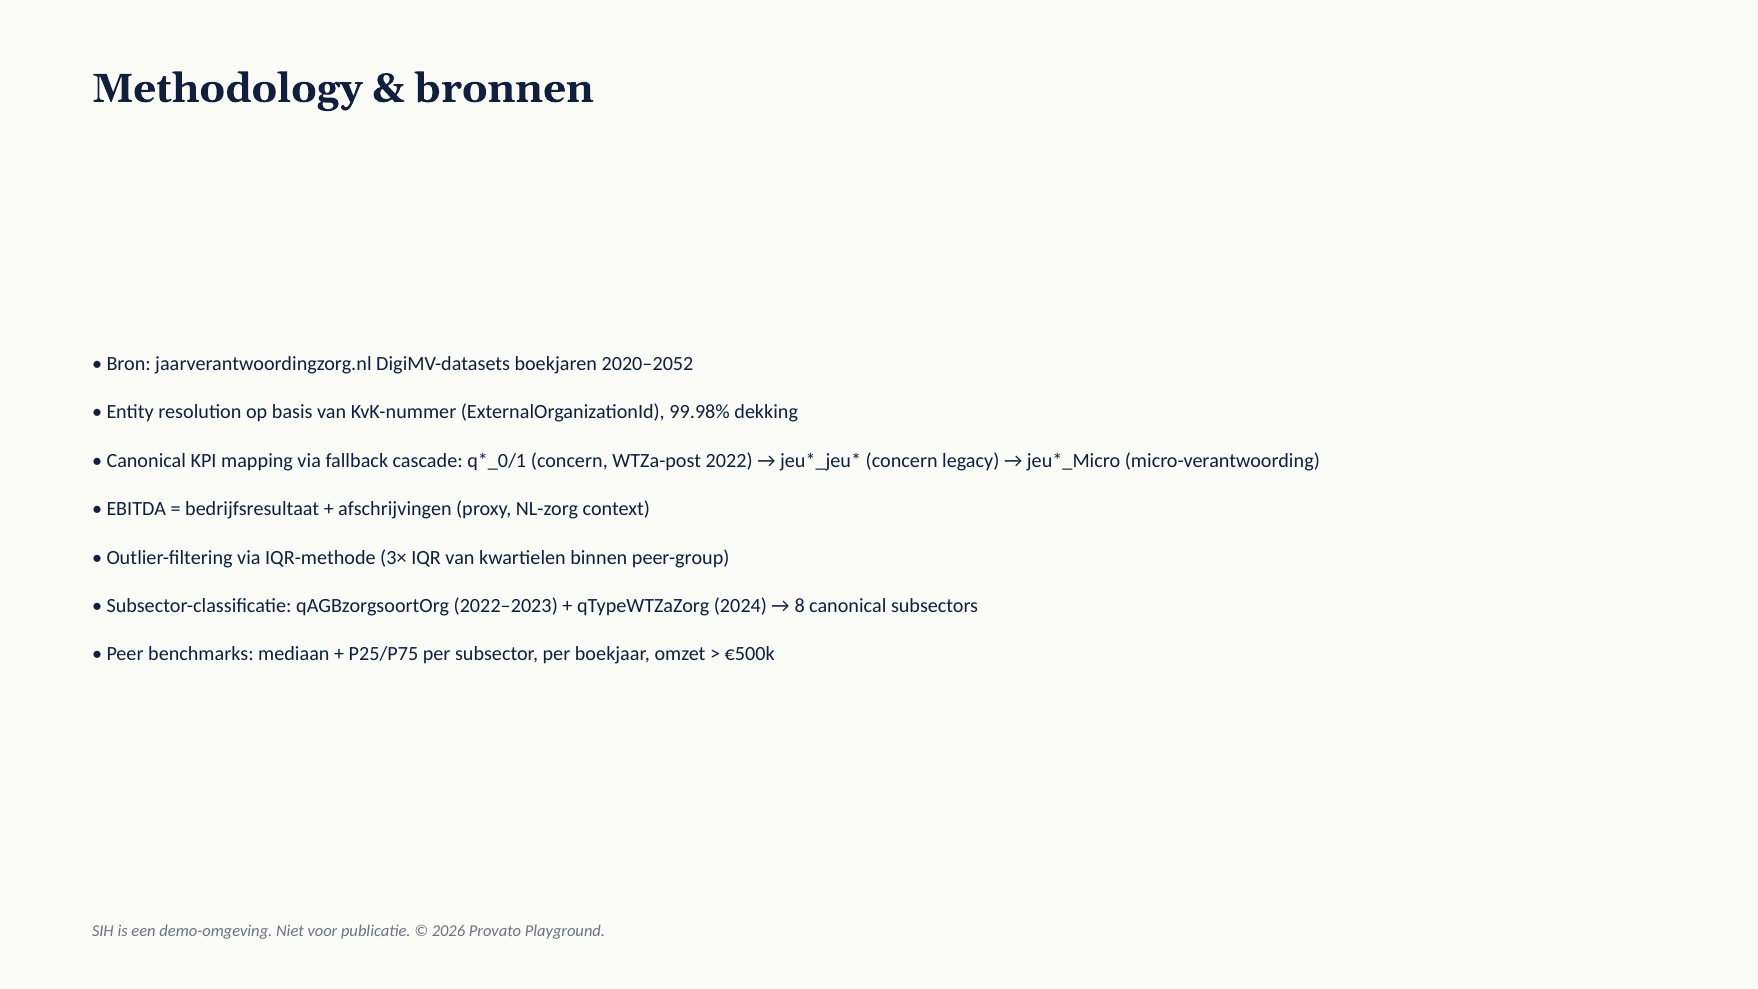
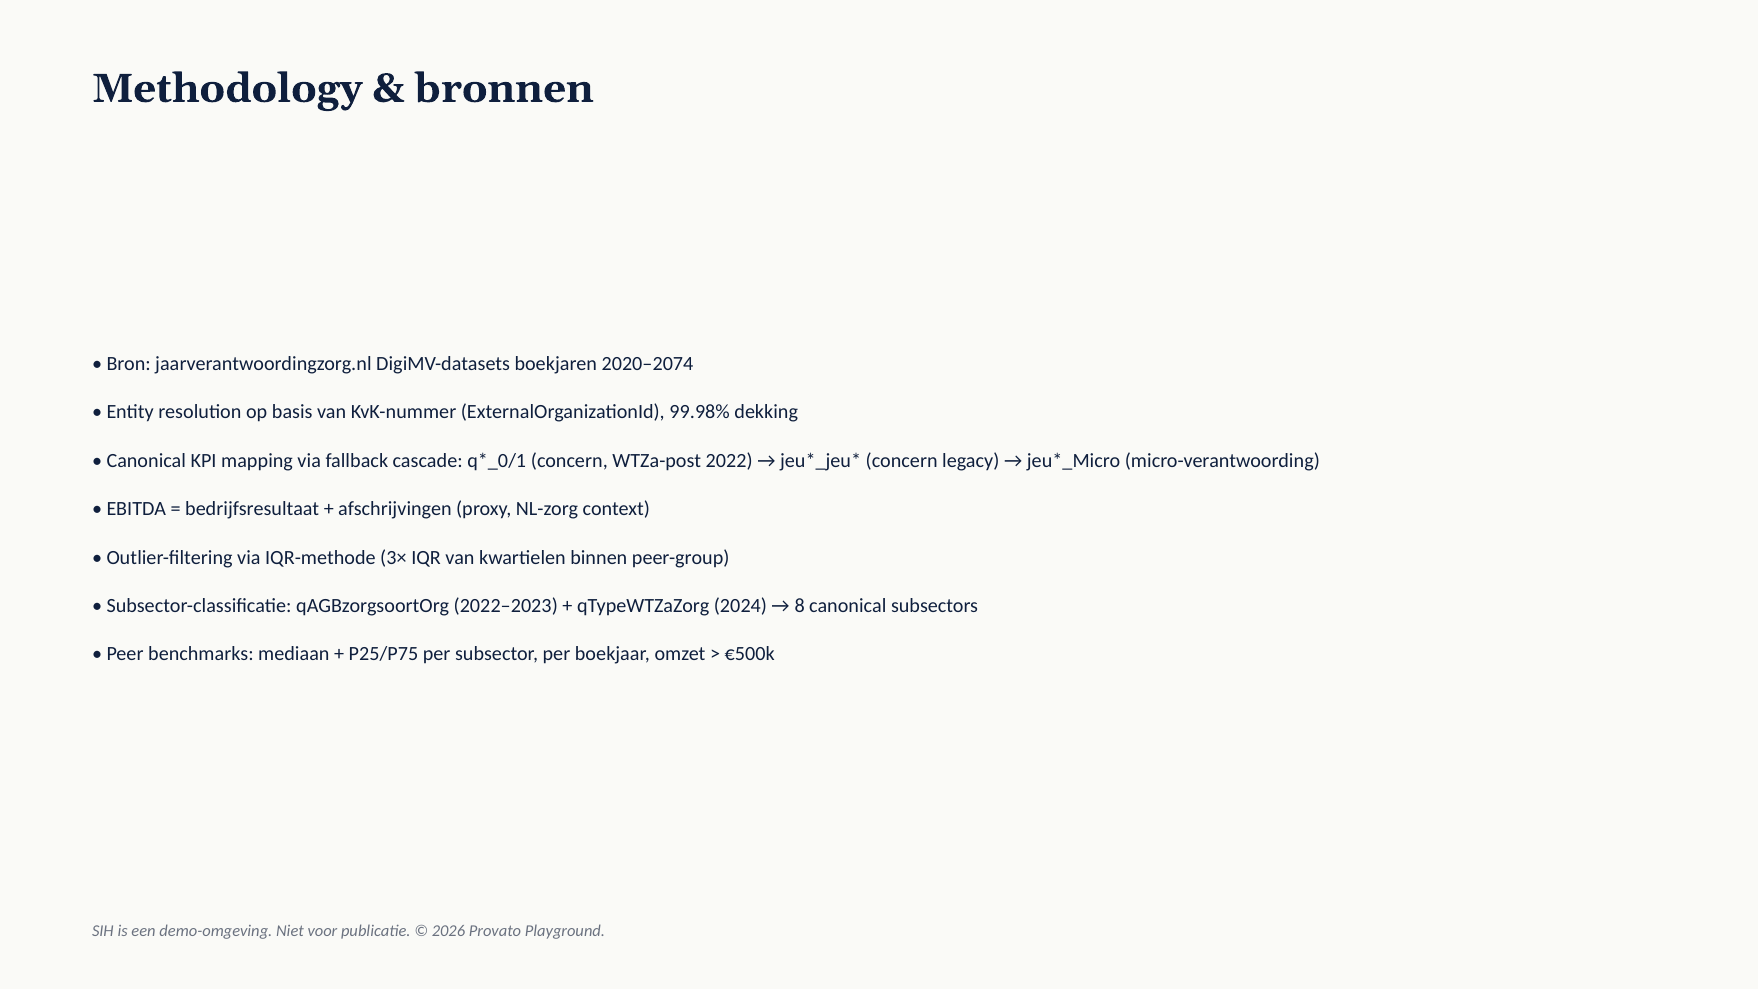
2020–2052: 2020–2052 -> 2020–2074 (647, 364)
